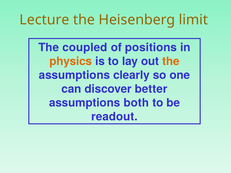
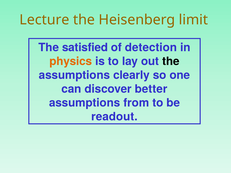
coupled: coupled -> satisfied (85, 47)
positions: positions -> detection (151, 47)
the colour: orange -> black (171, 61)
both: both -> from (136, 103)
